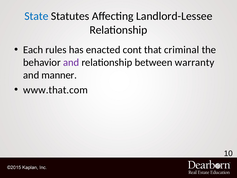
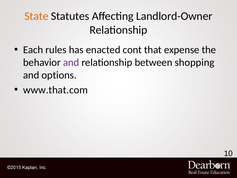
State colour: blue -> orange (36, 16)
Landlord-Lessee: Landlord-Lessee -> Landlord-Owner (174, 16)
criminal: criminal -> expense (182, 50)
warranty: warranty -> shopping (195, 62)
manner: manner -> options (59, 75)
